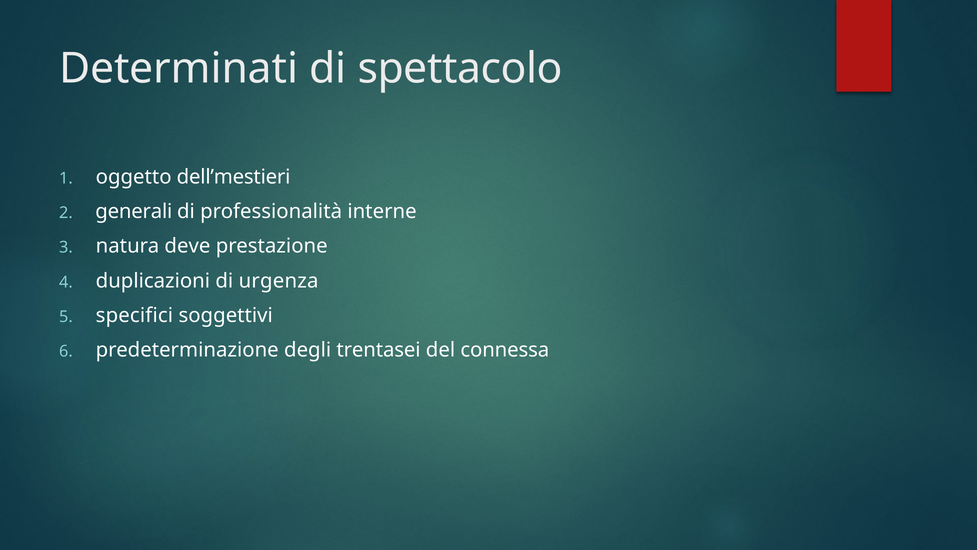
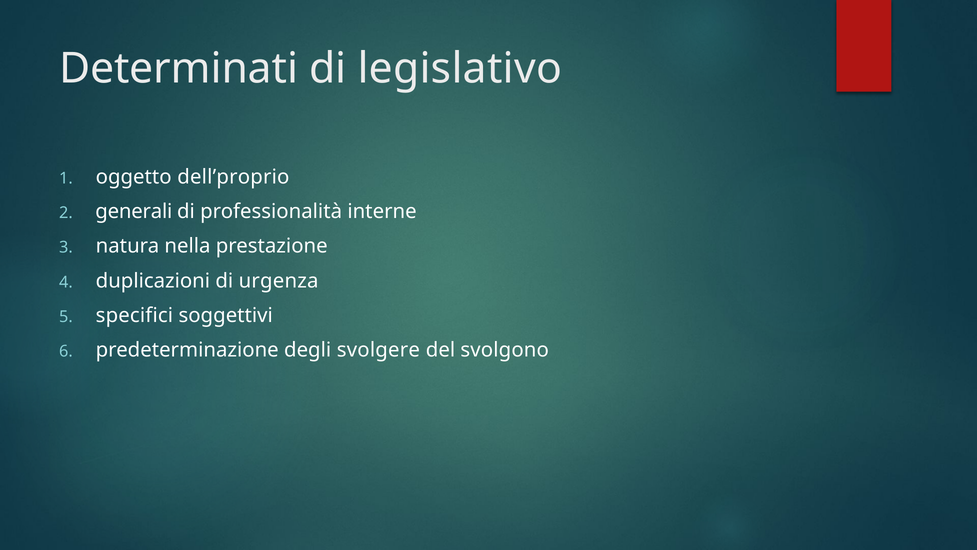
spettacolo: spettacolo -> legislativo (460, 69)
dell’mestieri: dell’mestieri -> dell’proprio (233, 177)
deve: deve -> nella (187, 246)
trentasei: trentasei -> svolgere (378, 350)
connessa: connessa -> svolgono (505, 350)
